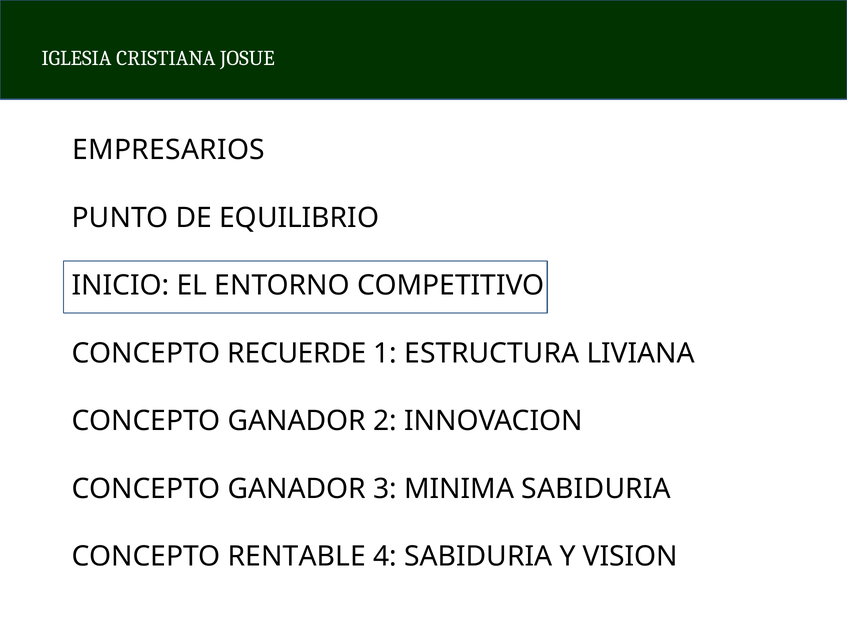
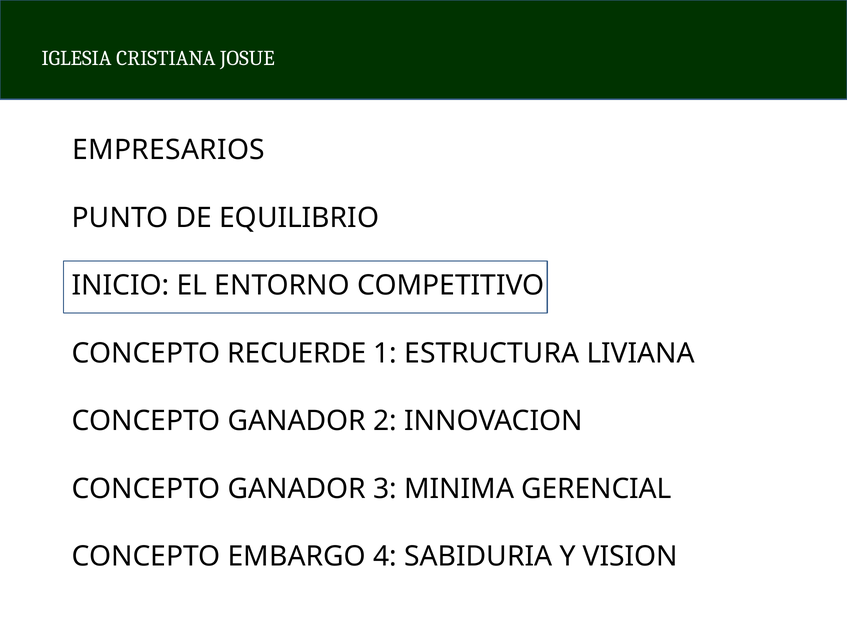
MINIMA SABIDURIA: SABIDURIA -> GERENCIAL (596, 489)
RENTABLE: RENTABLE -> EMBARGO (297, 557)
